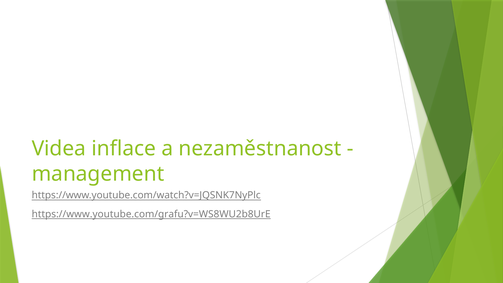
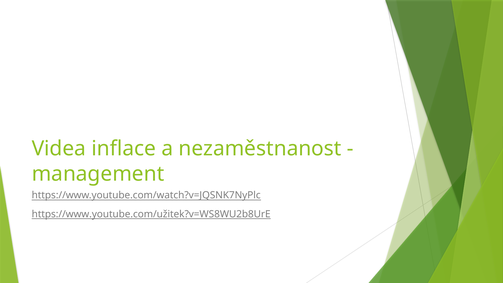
https://www.youtube.com/grafu?v=WS8WU2b8UrE: https://www.youtube.com/grafu?v=WS8WU2b8UrE -> https://www.youtube.com/užitek?v=WS8WU2b8UrE (151, 214)
